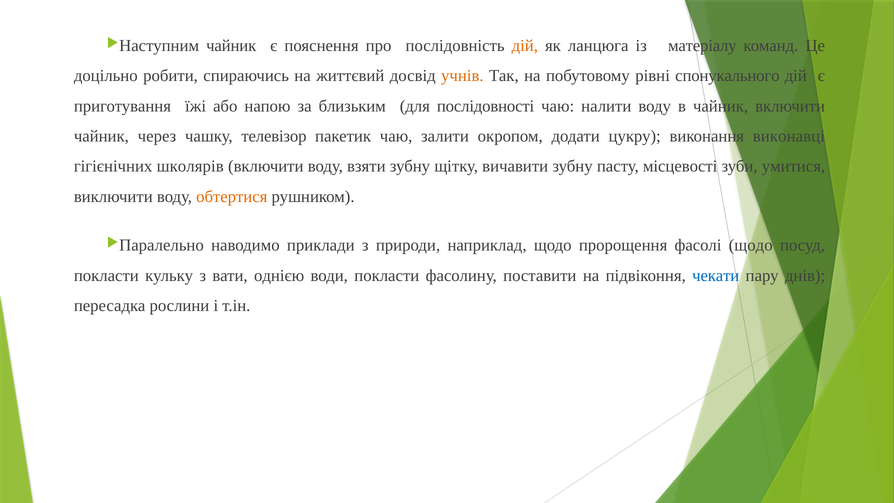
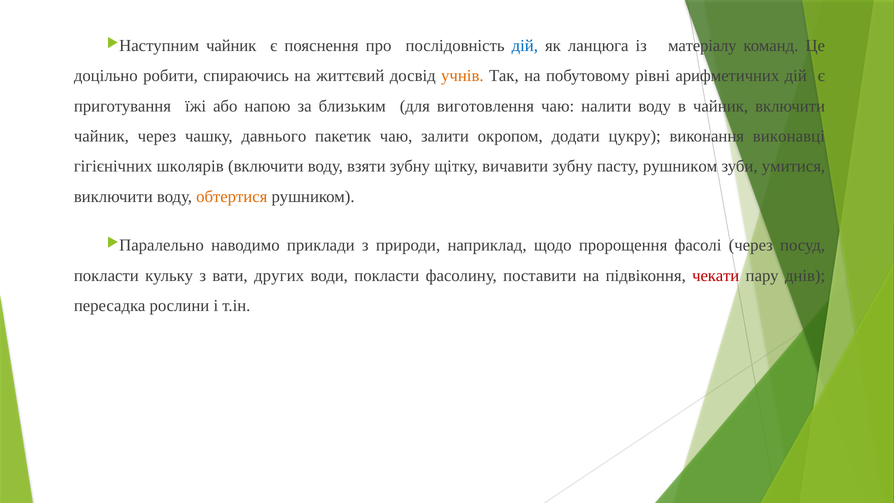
дій colour: orange -> blue (525, 46)
спонукального: спонукального -> арифметичних (727, 76)
послідовності: послідовності -> виготовлення (485, 106)
телевізор: телевізор -> давнього (274, 136)
пасту місцевості: місцевості -> рушником (680, 166)
фасолі щодо: щодо -> через (751, 245)
однією: однією -> других (279, 275)
чекати colour: blue -> red (716, 275)
